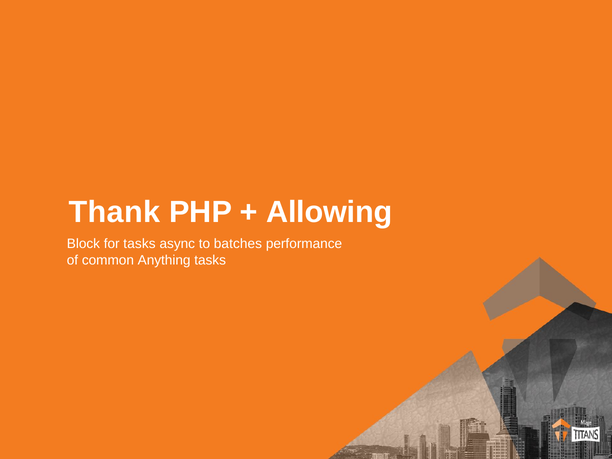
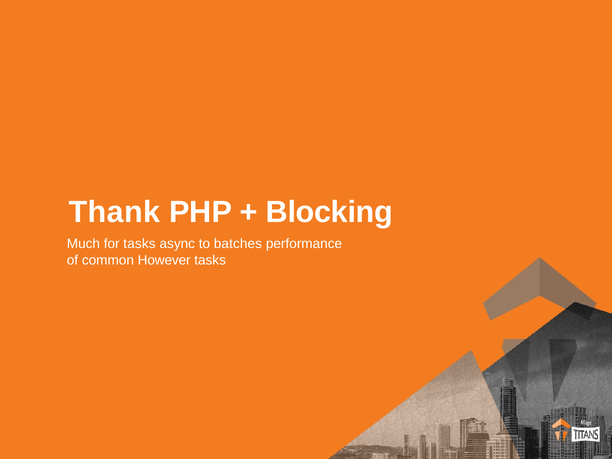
Allowing: Allowing -> Blocking (329, 212)
Block: Block -> Much (83, 244)
Anything: Anything -> However (164, 260)
